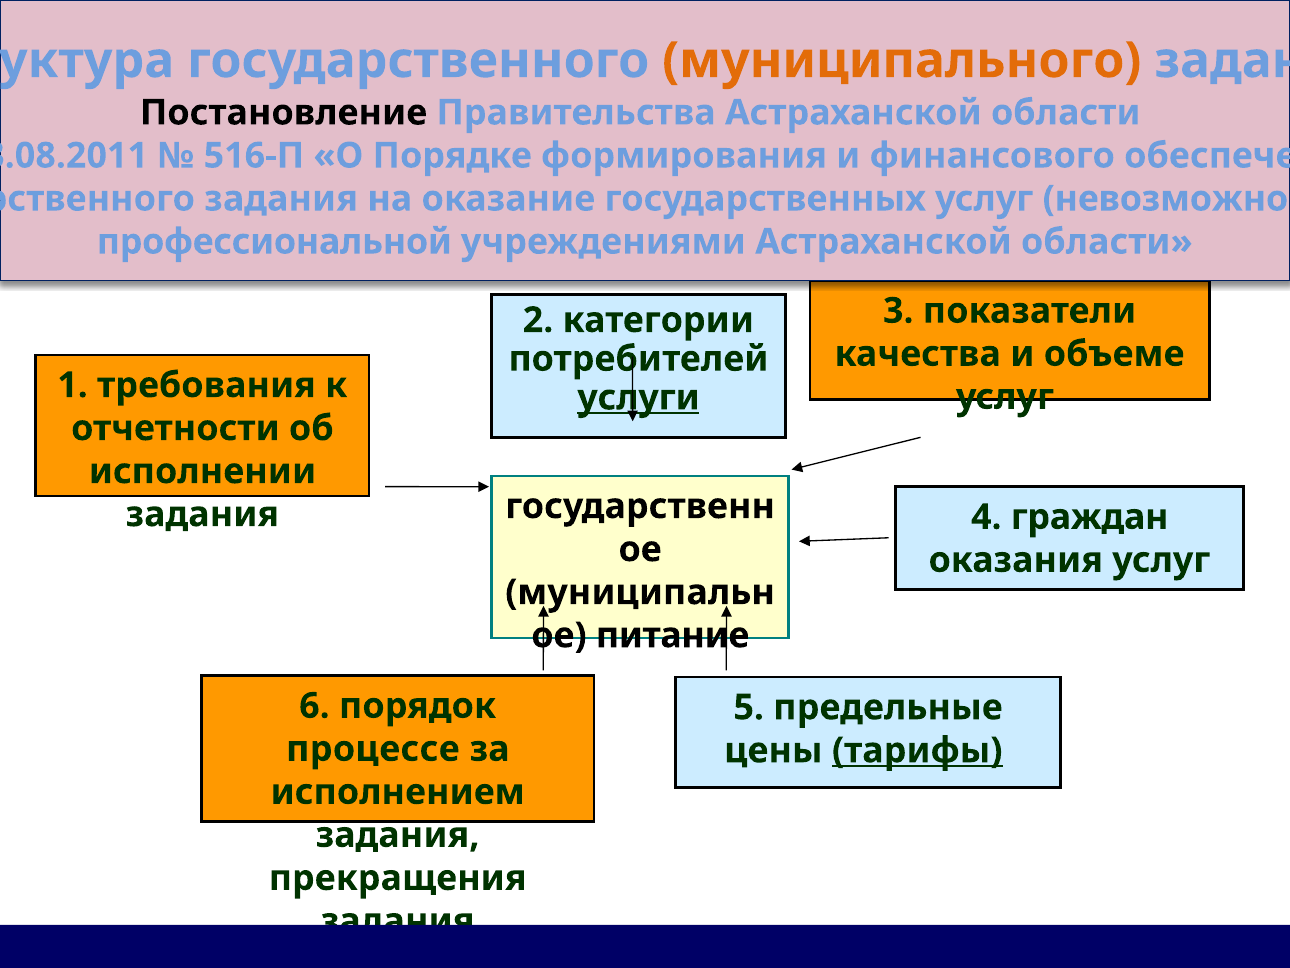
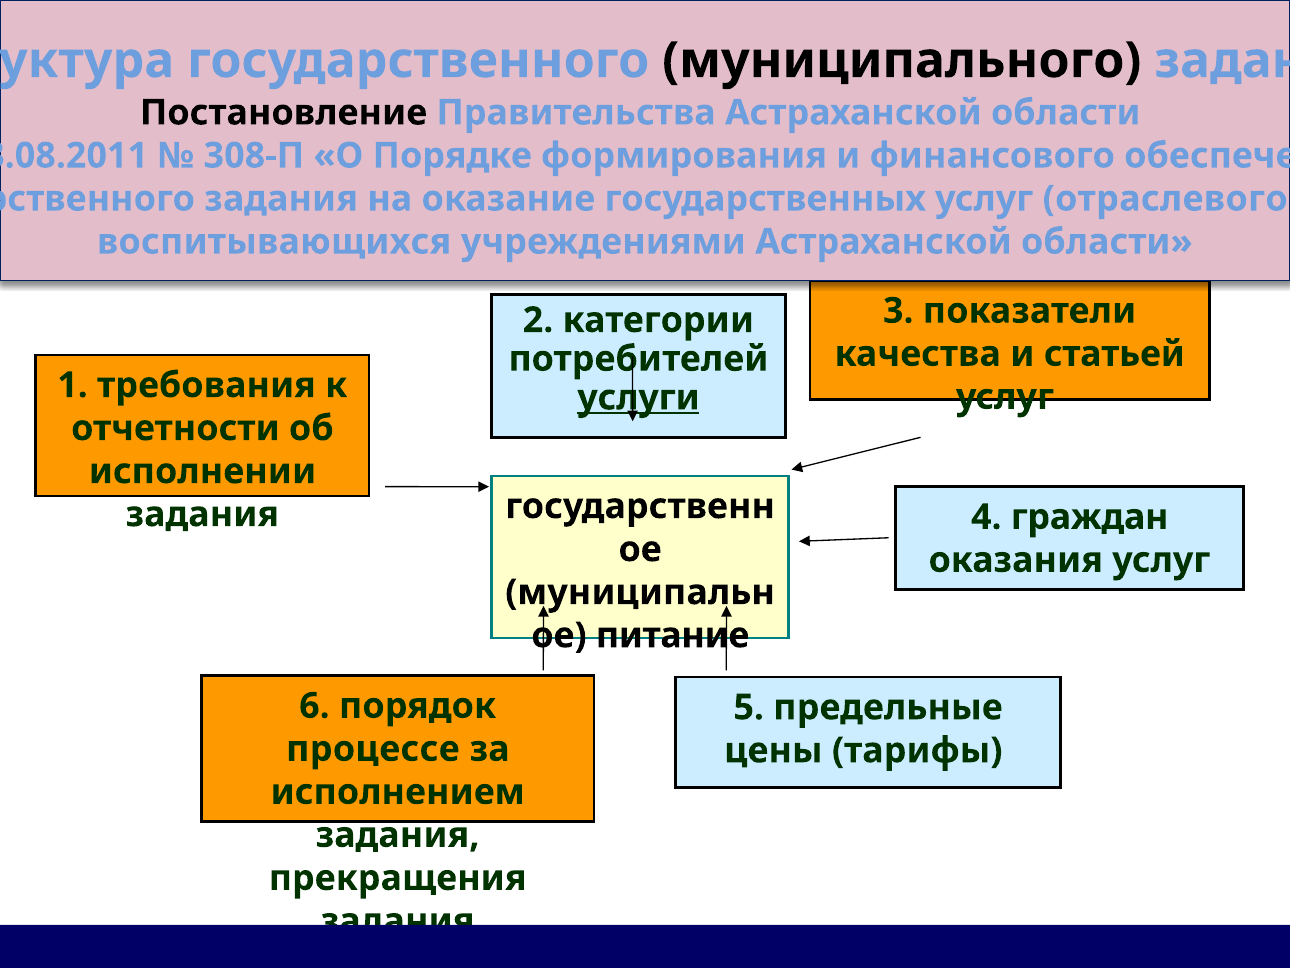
муниципального colour: orange -> black (902, 61)
516-П: 516-П -> 308-П (254, 156)
невозможно: невозможно -> отраслевого (1165, 199)
профессиональной: профессиональной -> воспитывающихся (274, 242)
объеме: объеме -> статьей (1114, 354)
тарифы underline: present -> none (917, 750)
